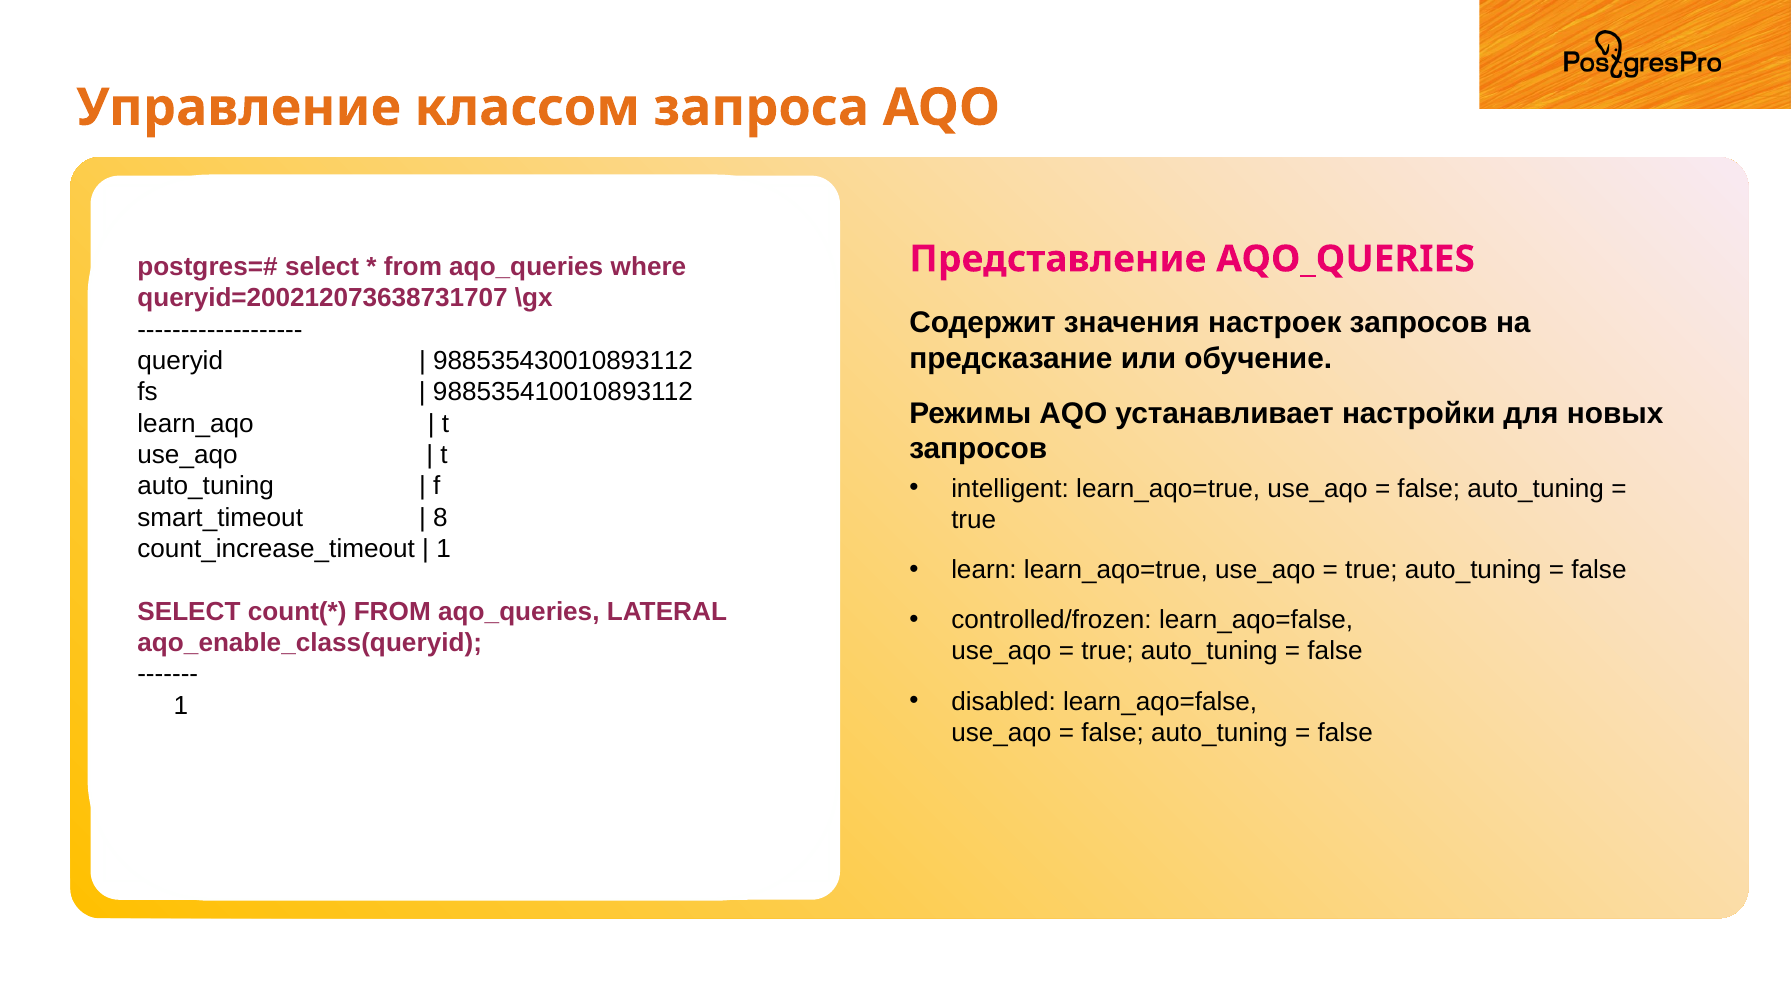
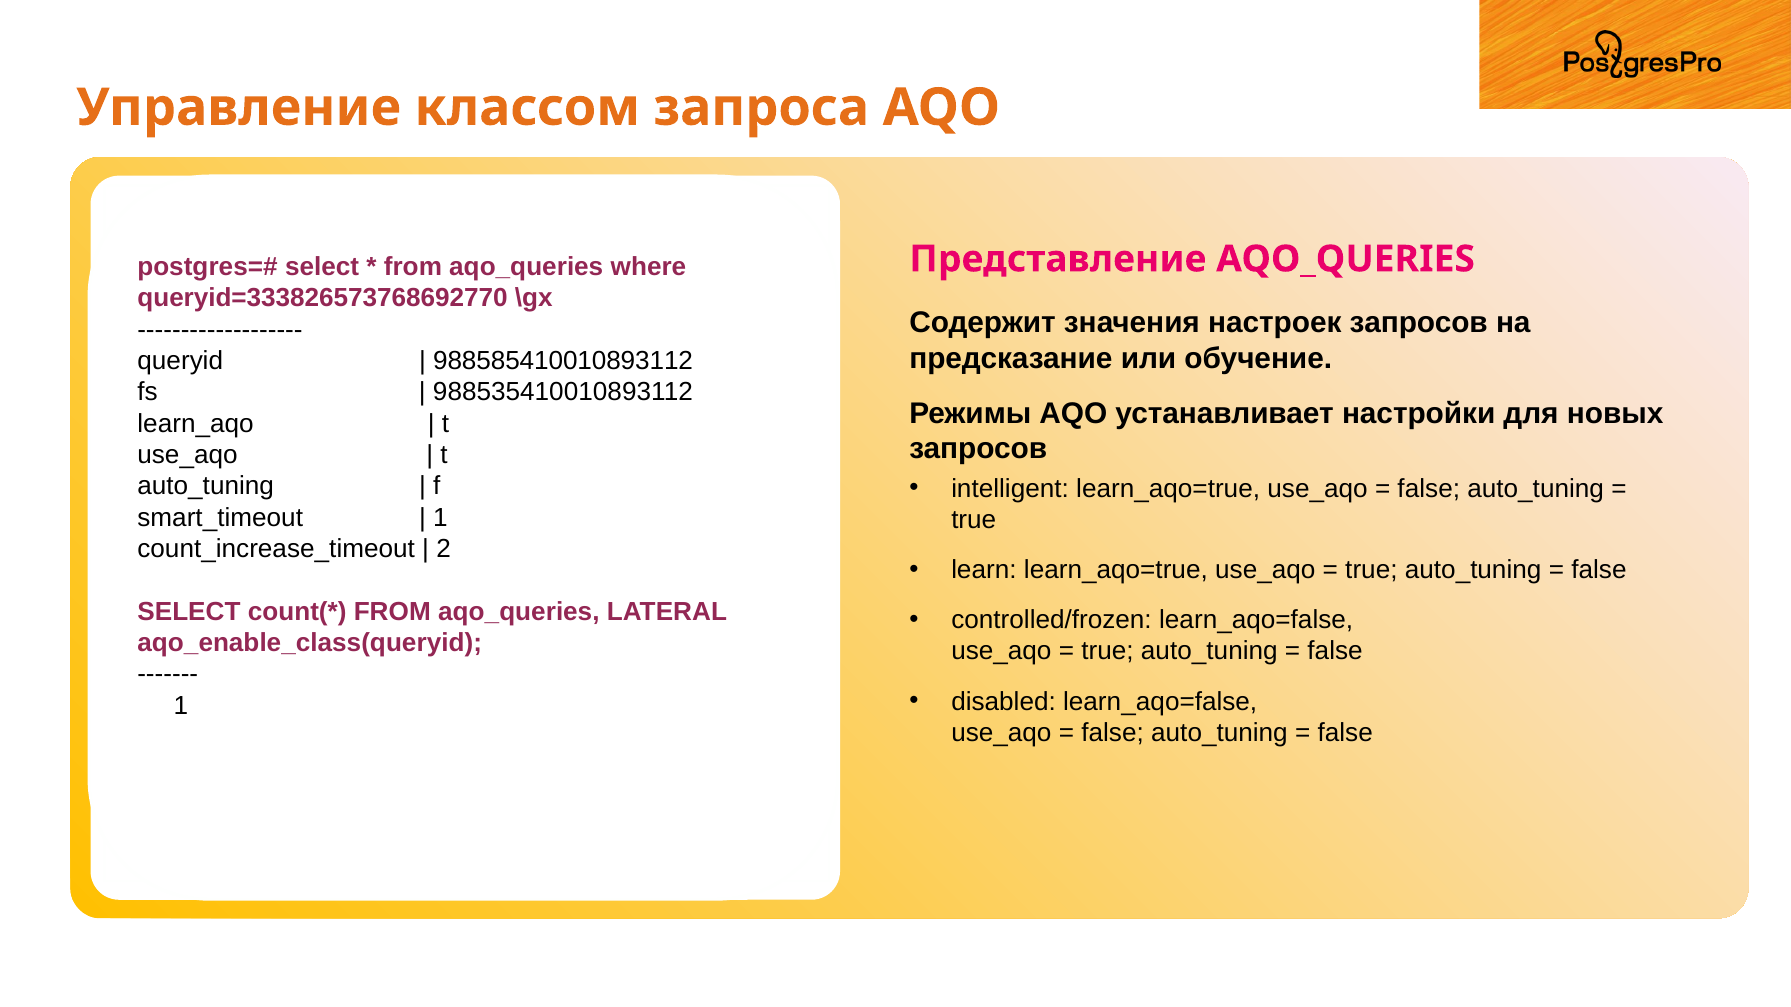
queryid=200212073638731707: queryid=200212073638731707 -> queryid=333826573768692770 (323, 298)
988535430010893112: 988535430010893112 -> 988585410010893112 (563, 361)
8: 8 -> 1 (441, 518)
1: 1 -> 2 (444, 549)
